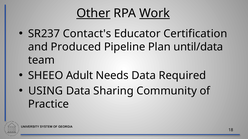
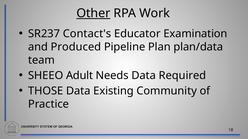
Work underline: present -> none (155, 13)
Certification: Certification -> Examination (195, 34)
until/data: until/data -> plan/data (198, 47)
USING: USING -> THOSE (46, 91)
Sharing: Sharing -> Existing (114, 91)
